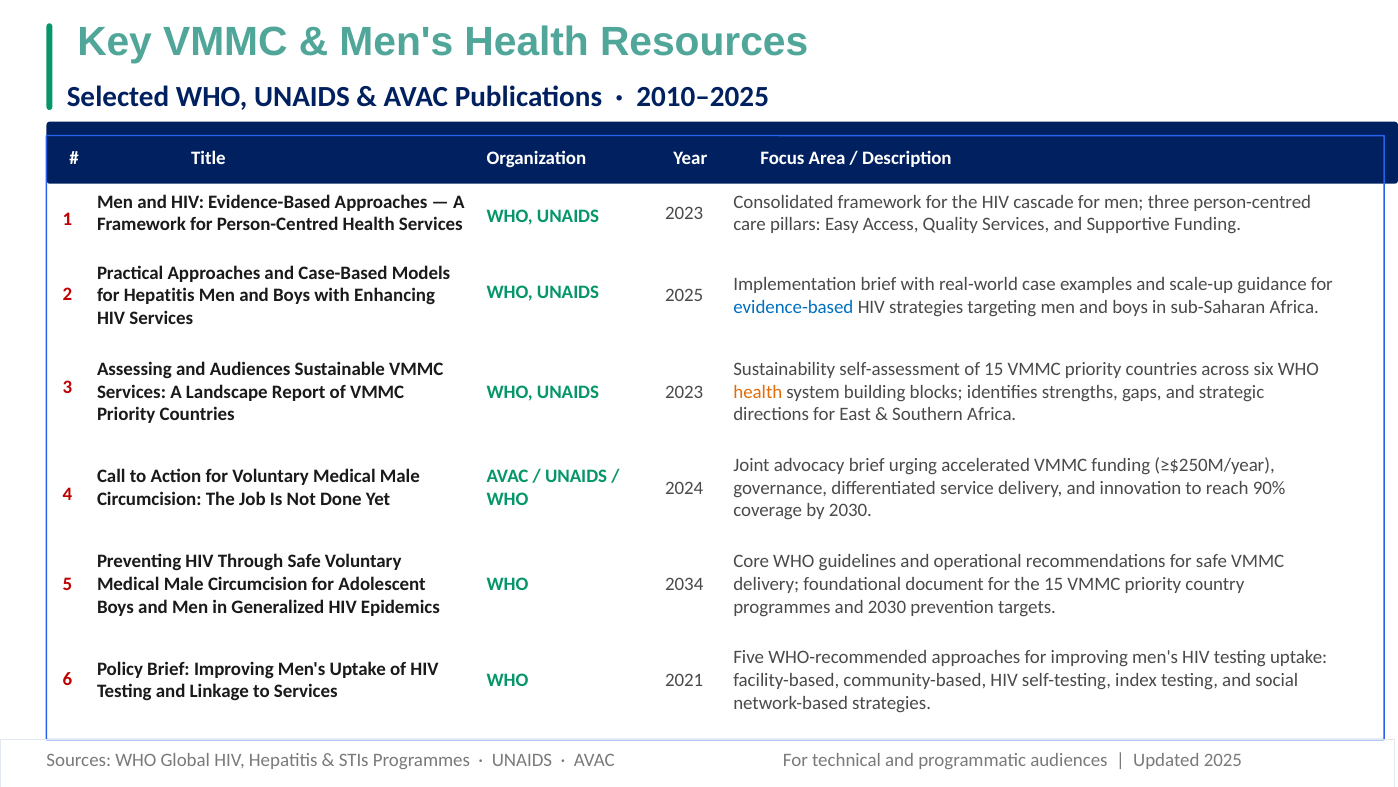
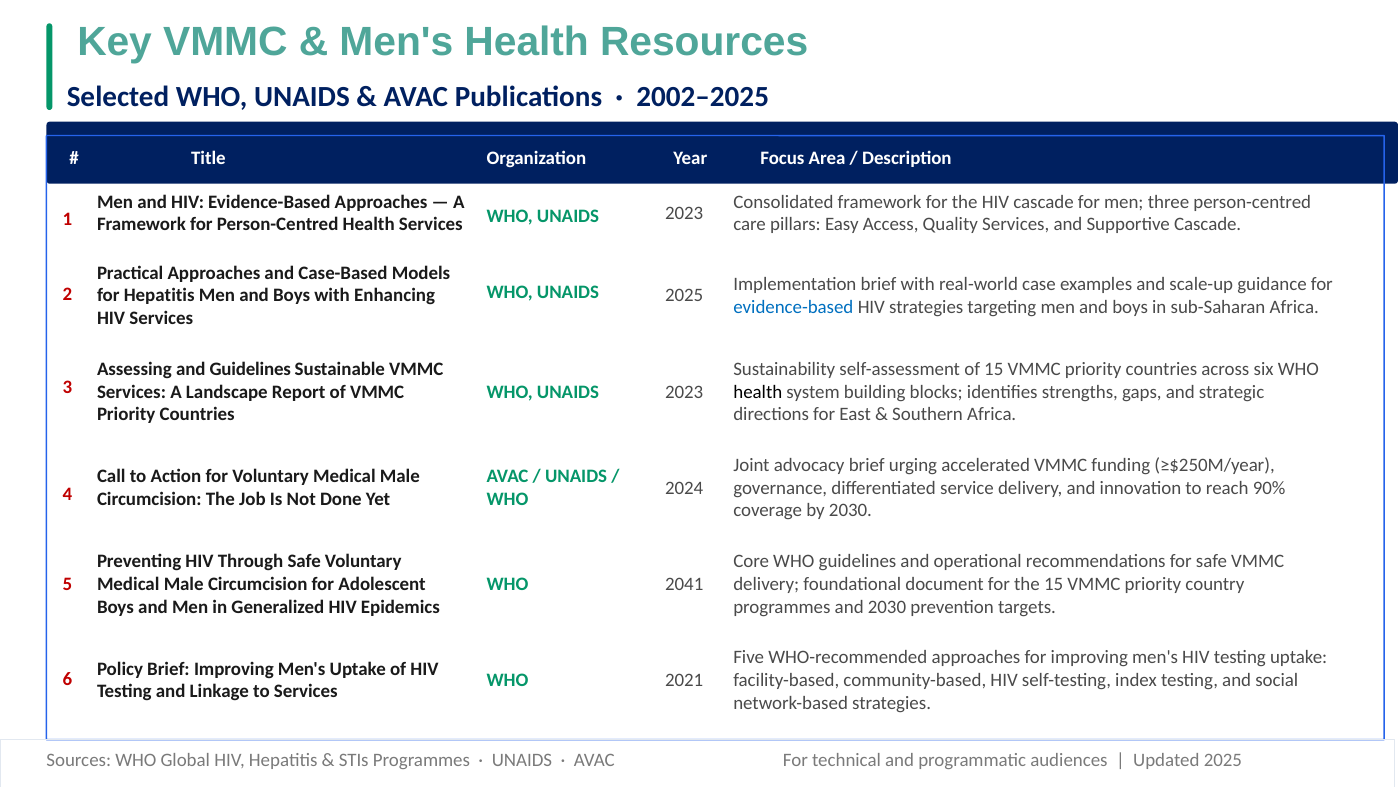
2010–2025: 2010–2025 -> 2002–2025 (703, 97)
Supportive Funding: Funding -> Cascade (1208, 224)
and Audiences: Audiences -> Guidelines (250, 369)
health colour: orange -> black (758, 391)
2034: 2034 -> 2041 (684, 584)
